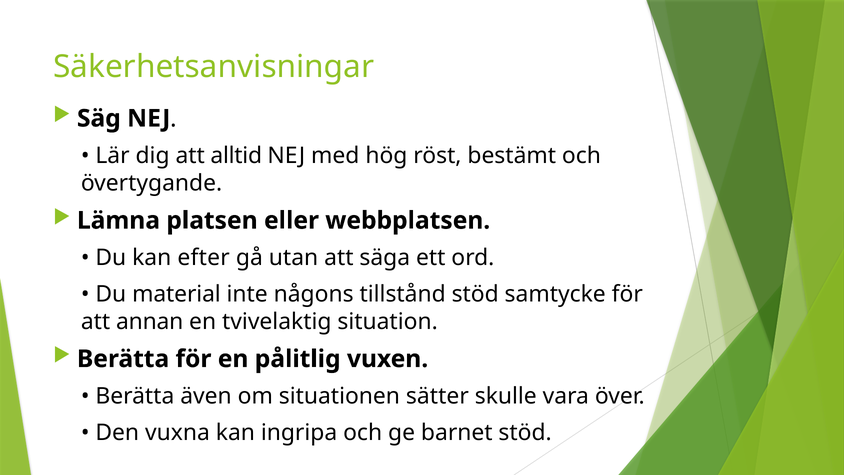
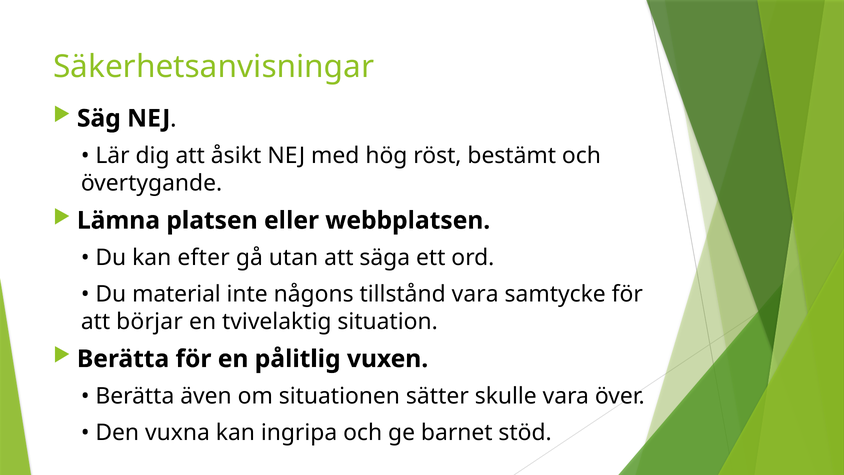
alltid: alltid -> åsikt (236, 156)
tillstånd stöd: stöd -> vara (475, 294)
annan: annan -> börjar (150, 321)
